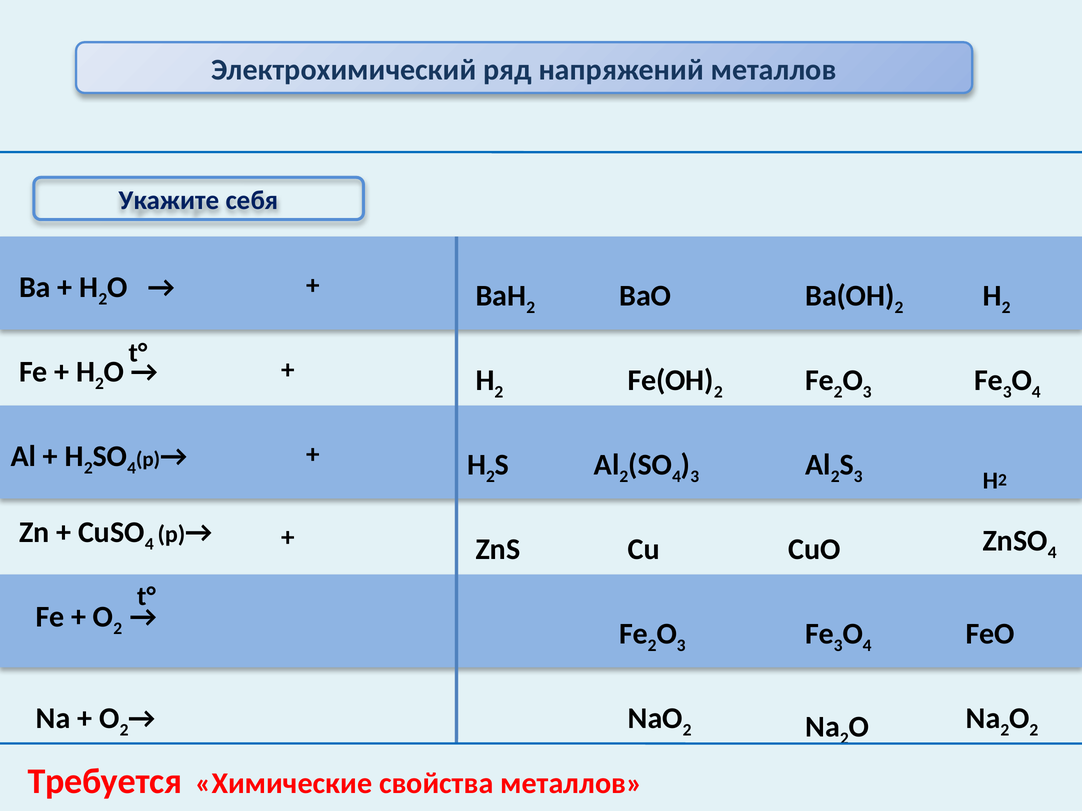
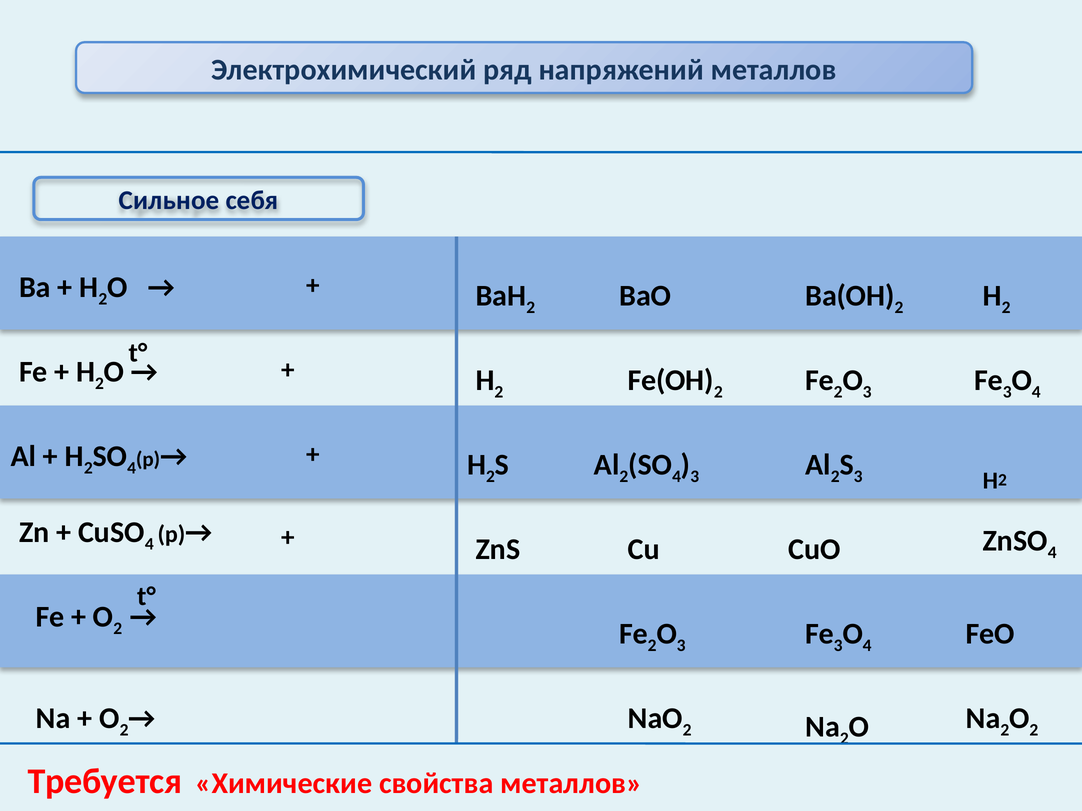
Укажите: Укажите -> Сильное (169, 200)
